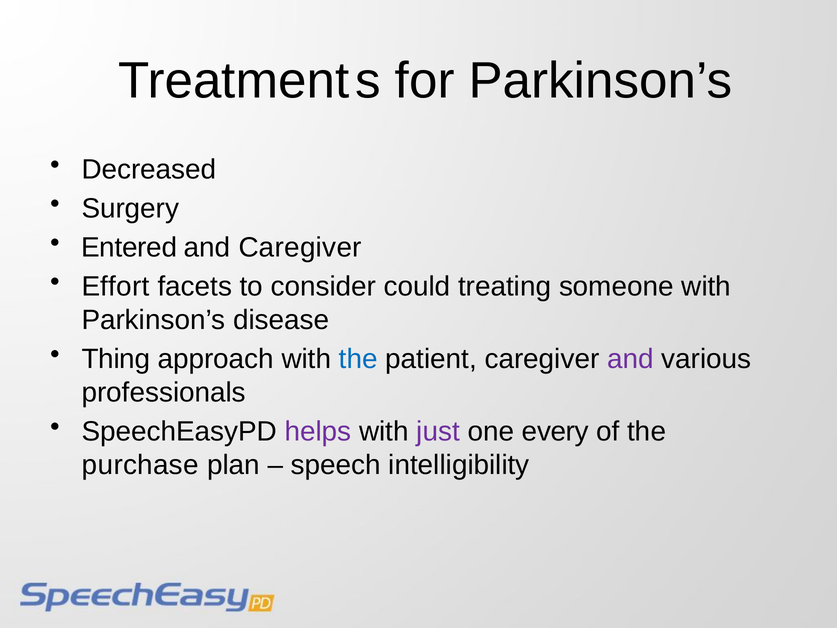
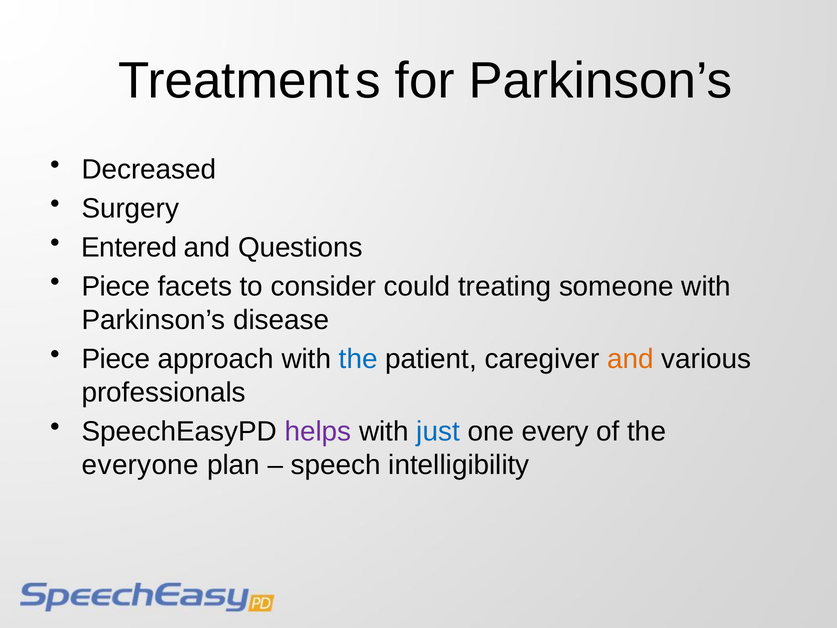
and Caregiver: Caregiver -> Questions (300, 247)
Effort: Effort -> Piece (116, 287)
Thing: Thing -> Piece (116, 359)
and colour: purple -> orange (630, 359)
just colour: purple -> blue (438, 432)
purchase: purchase -> everyone (140, 465)
